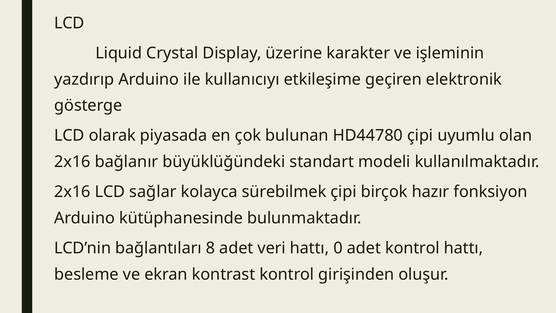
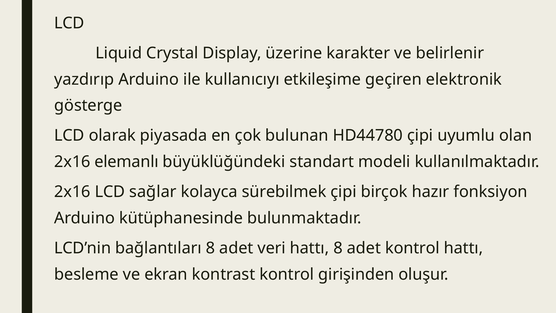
işleminin: işleminin -> belirlenir (450, 53)
bağlanır: bağlanır -> elemanlı (127, 162)
hattı 0: 0 -> 8 (338, 248)
